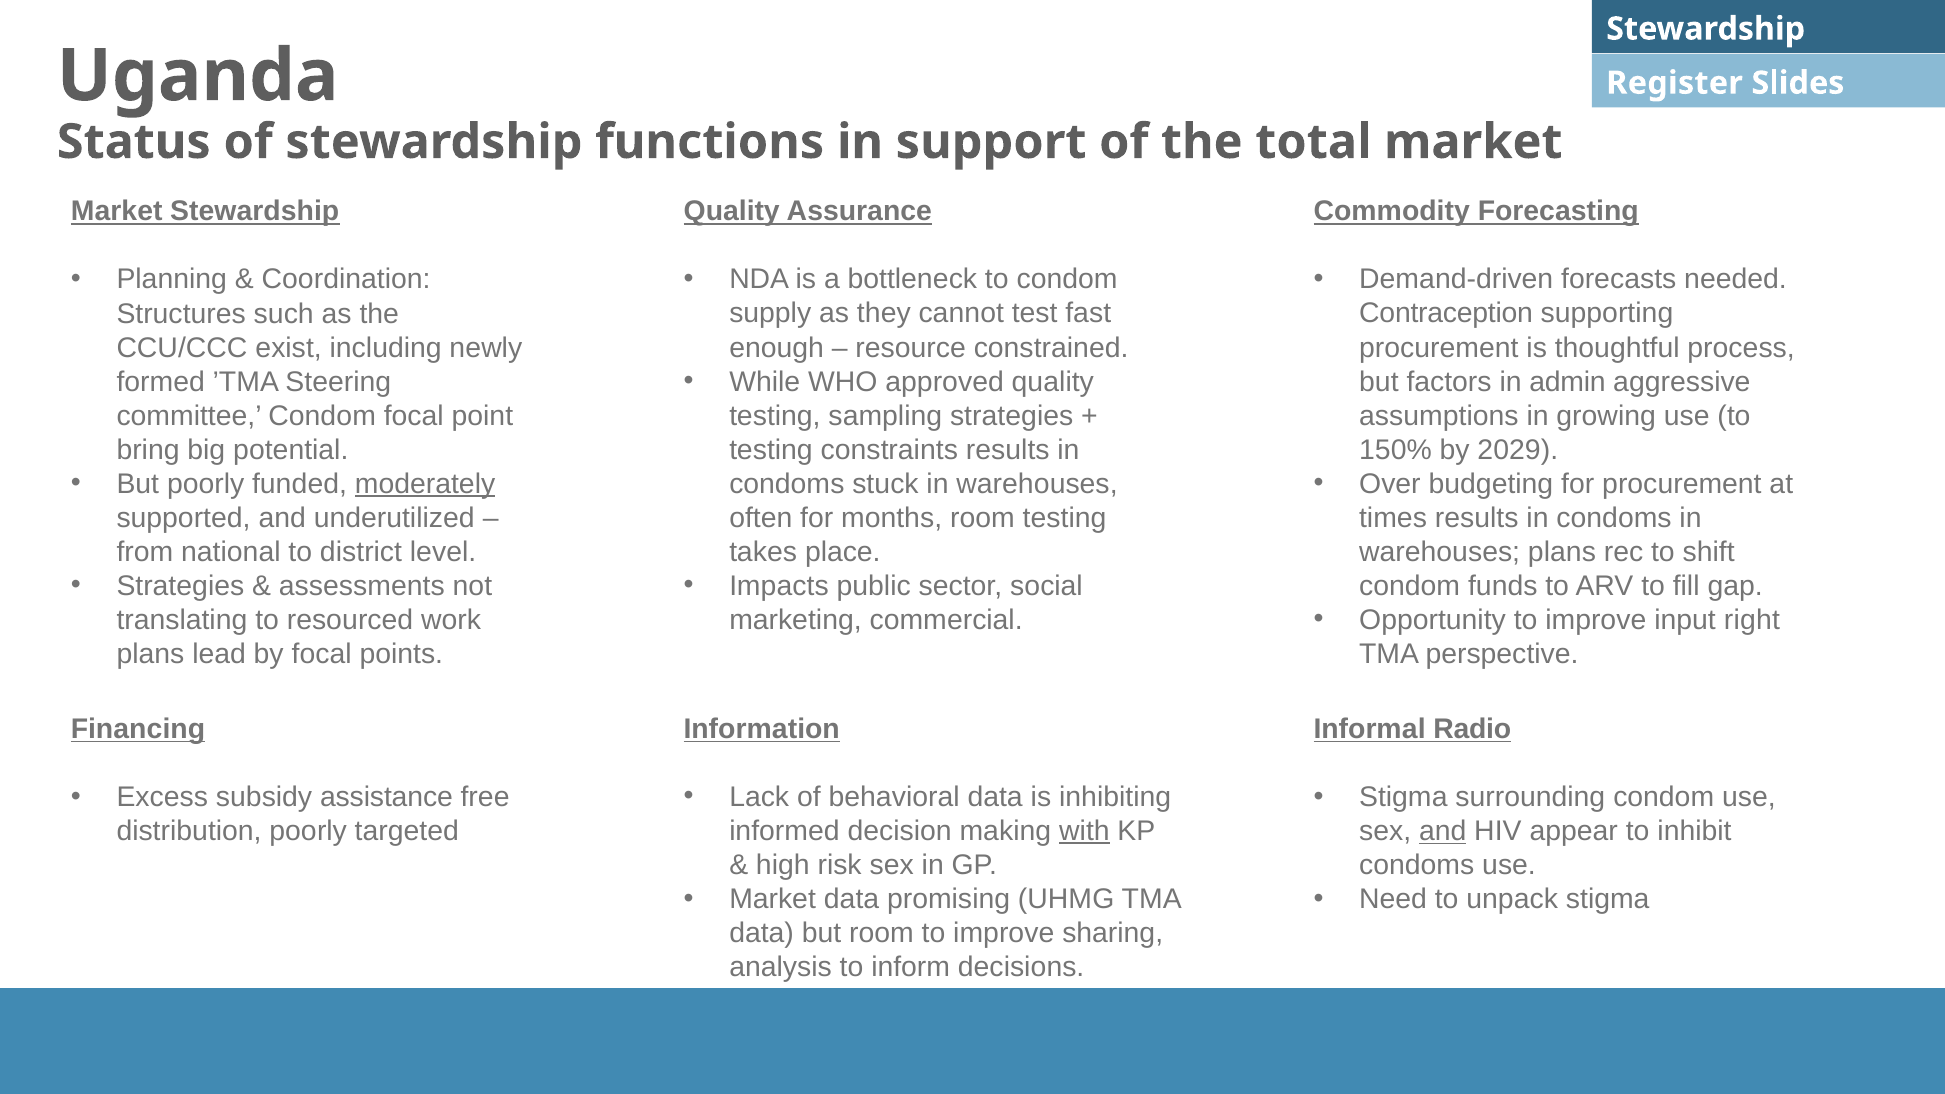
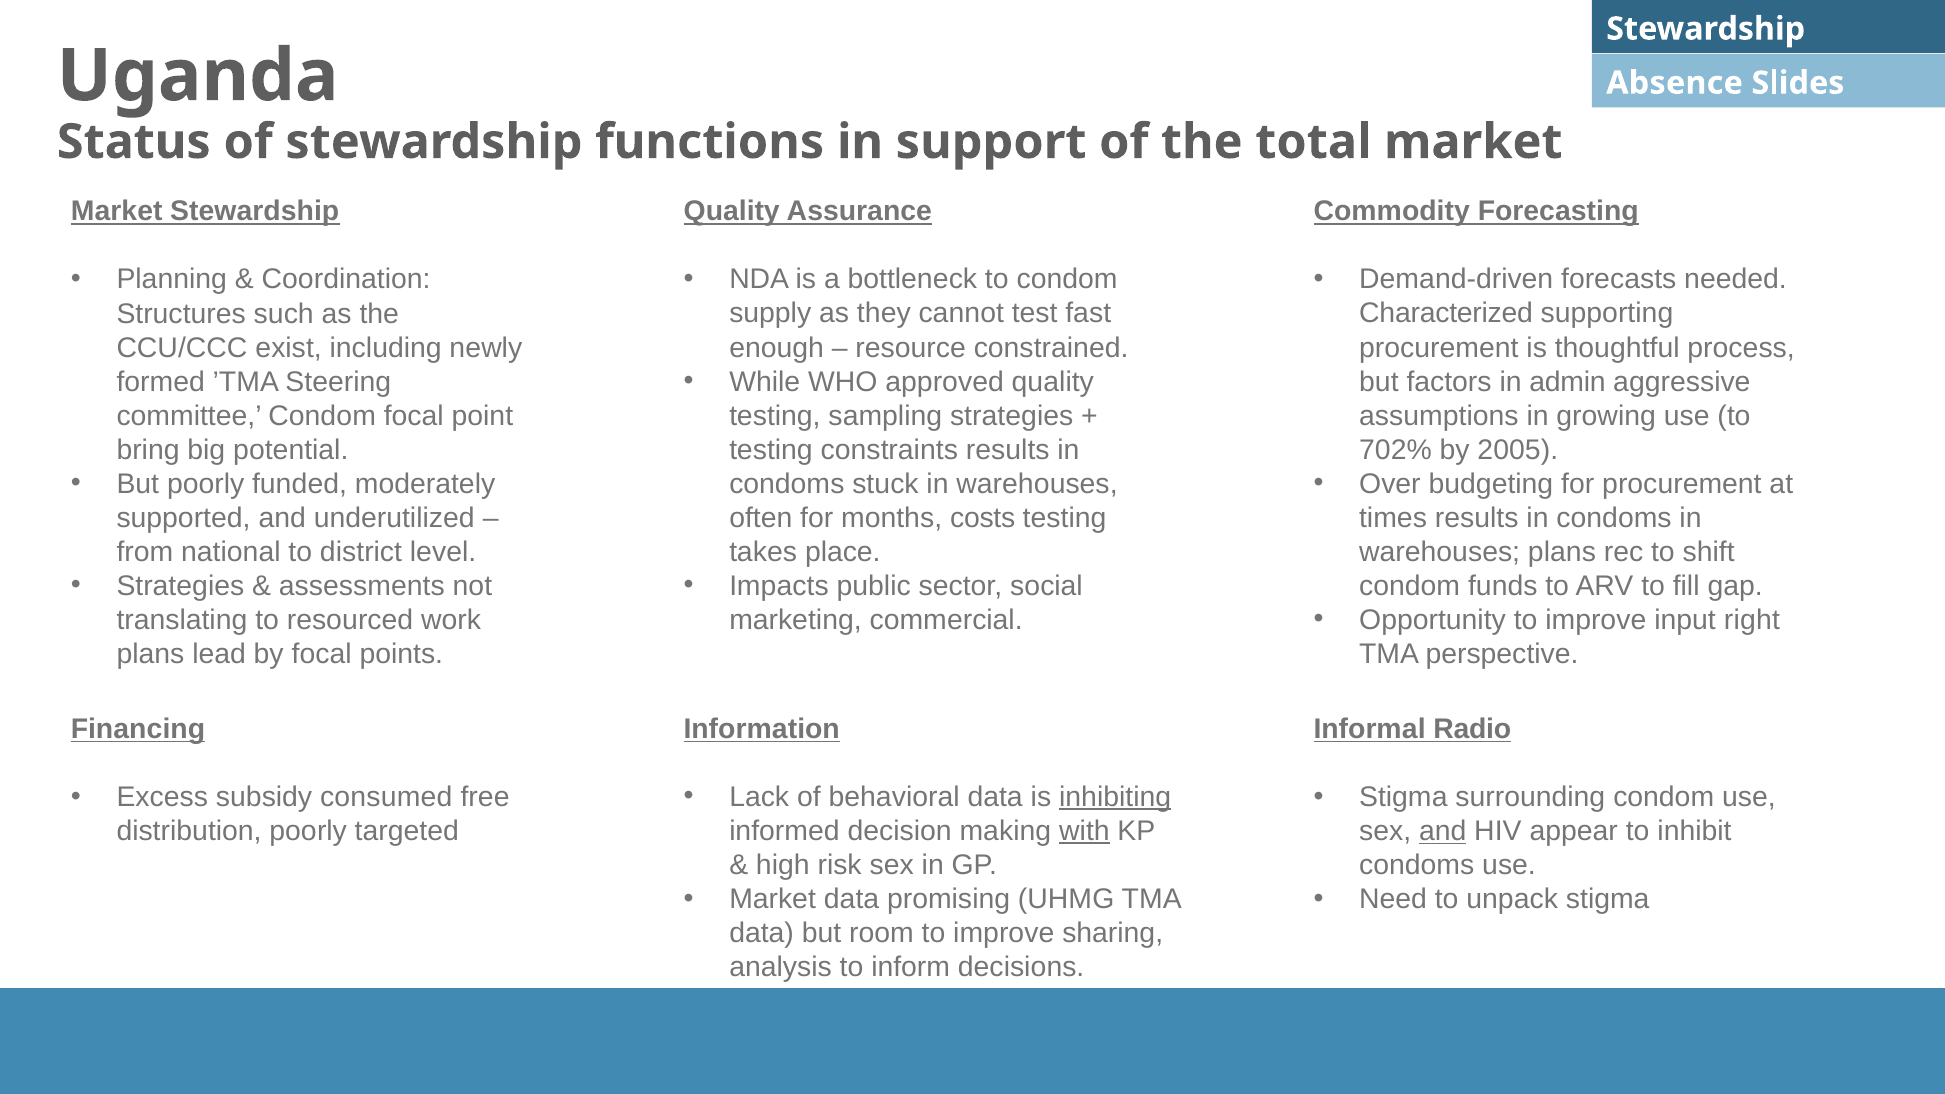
Register: Register -> Absence (1675, 83)
Contraception: Contraception -> Characterized (1446, 314)
150%: 150% -> 702% (1396, 450)
2029: 2029 -> 2005 (1518, 450)
moderately underline: present -> none (425, 484)
months room: room -> costs (983, 518)
assistance: assistance -> consumed (386, 797)
inhibiting underline: none -> present (1115, 797)
